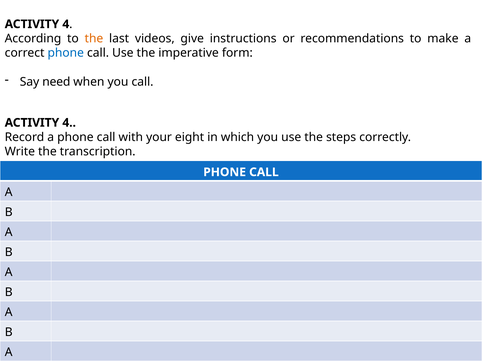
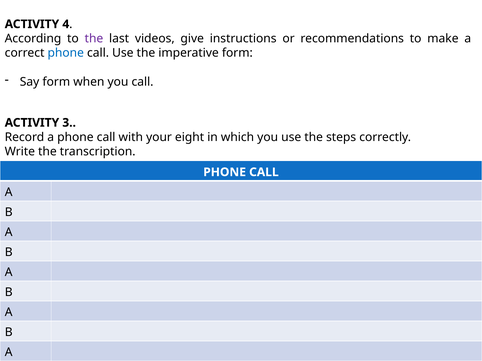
the colour: orange -> purple (94, 39)
Say need: need -> form (56, 82)
4: 4 -> 3 (69, 123)
